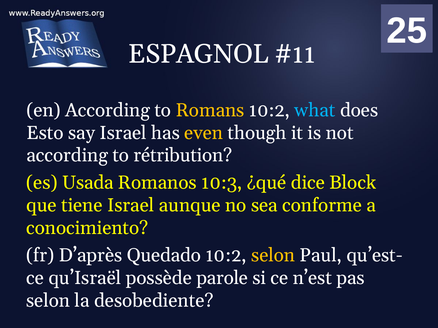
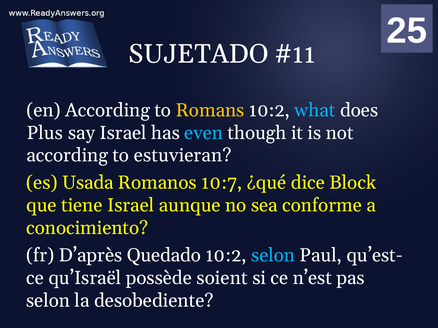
ESPAGNOL: ESPAGNOL -> SUJETADO (199, 54)
Esto: Esto -> Plus (45, 133)
even colour: yellow -> light blue (204, 133)
rétribution: rétribution -> estuvieran (183, 156)
10:3: 10:3 -> 10:7 (222, 183)
selon colour: yellow -> light blue (273, 256)
parole: parole -> soient (222, 278)
